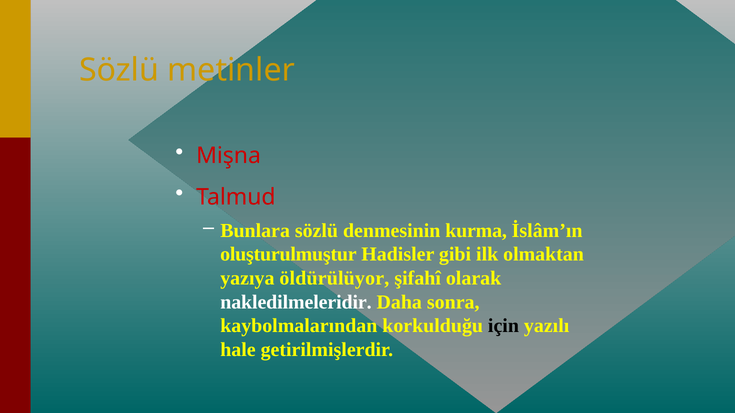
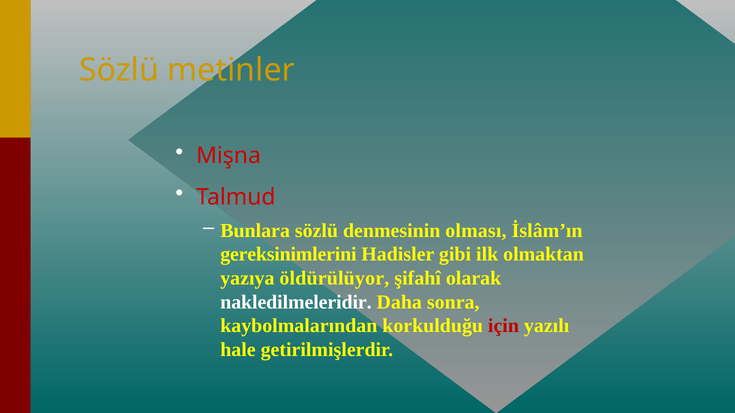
kurma: kurma -> olması (476, 231)
oluşturulmuştur: oluşturulmuştur -> gereksinimlerini (288, 255)
için colour: black -> red (503, 326)
